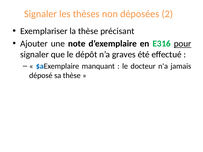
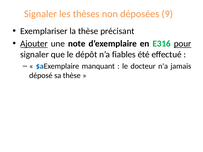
2: 2 -> 9 (167, 14)
Ajouter underline: none -> present (34, 44)
graves: graves -> fiables (124, 55)
